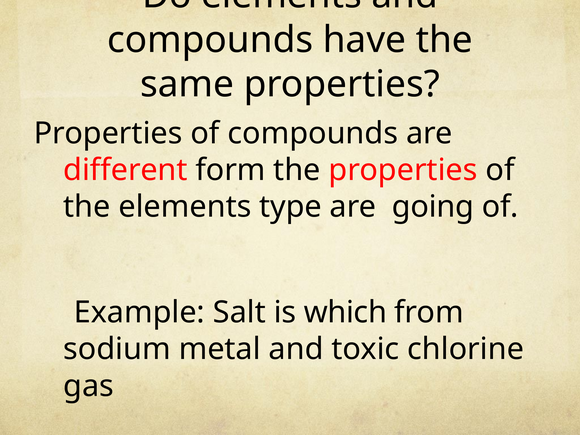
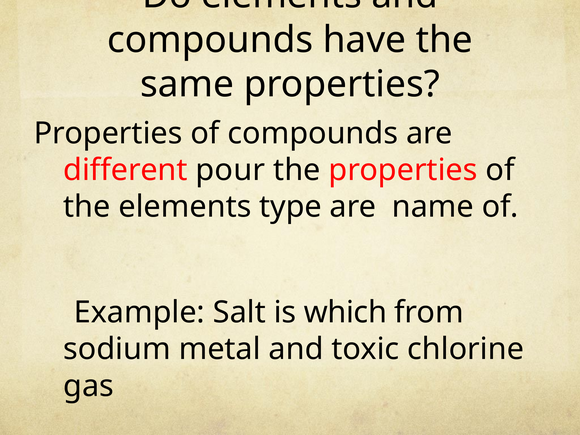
form: form -> pour (230, 170)
going: going -> name (433, 207)
